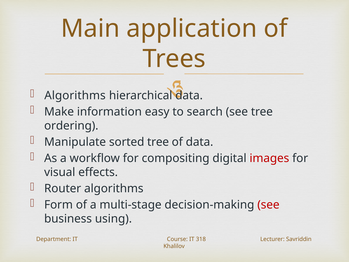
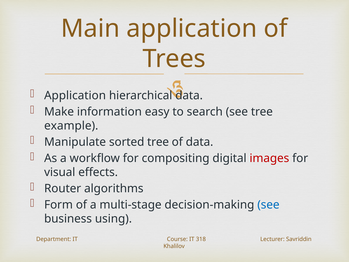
Algorithms: Algorithms -> Application (75, 95)
ordering: ordering -> example (71, 126)
see colour: red -> blue (268, 205)
